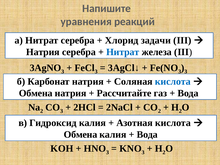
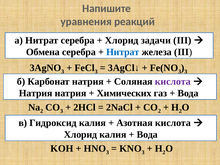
Натрия: Натрия -> Обмена (43, 52)
кислота colour: blue -> purple (173, 82)
Обмена: Обмена -> Натрия (36, 93)
Рассчитайте: Рассчитайте -> Химических (124, 93)
Обмена: Обмена -> Хлорид (80, 135)
